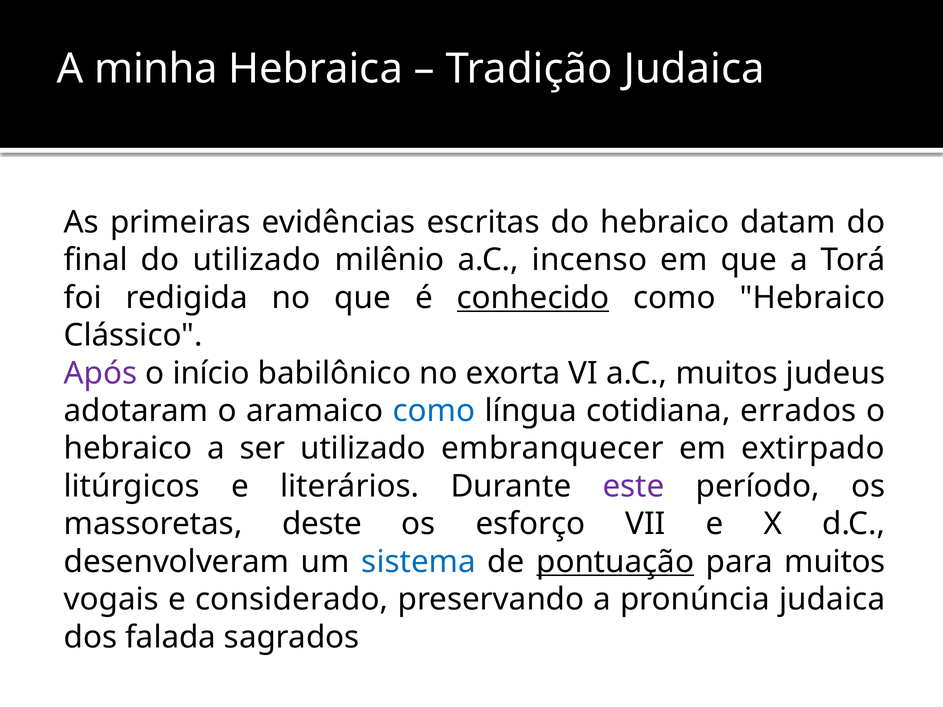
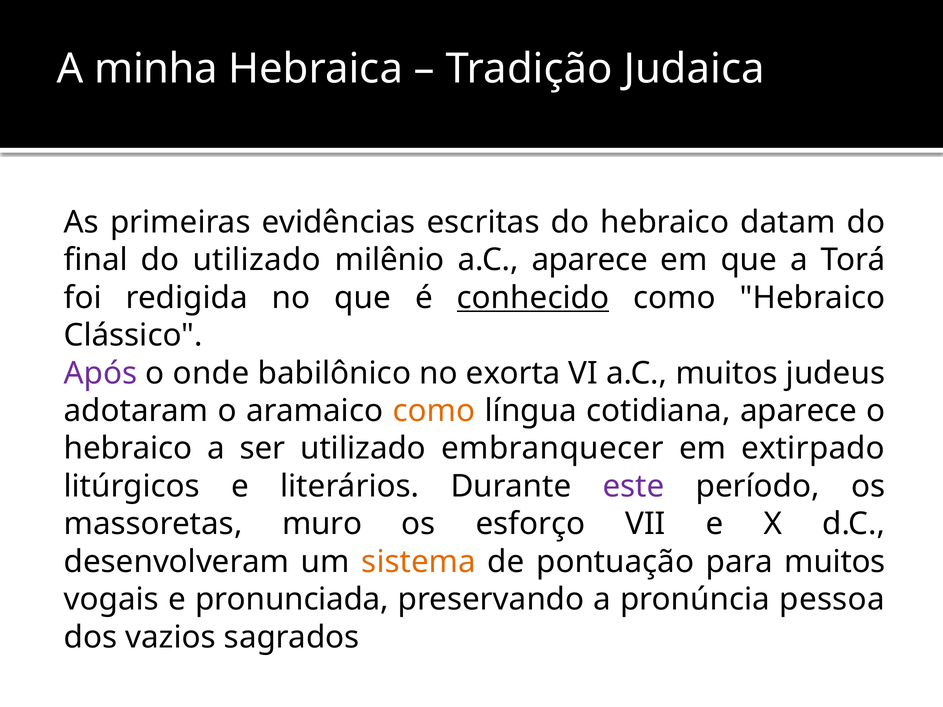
a.C incenso: incenso -> aparece (590, 260)
início: início -> onde (211, 373)
como colour: blue -> orange (434, 411)
cotidiana errados: errados -> aparece (798, 411)
deste: deste -> muro (322, 524)
sistema colour: blue -> orange (419, 562)
pontuação underline: present -> none (615, 562)
considerado: considerado -> pronunciada (292, 600)
pronúncia judaica: judaica -> pessoa (832, 600)
falada: falada -> vazios (171, 637)
